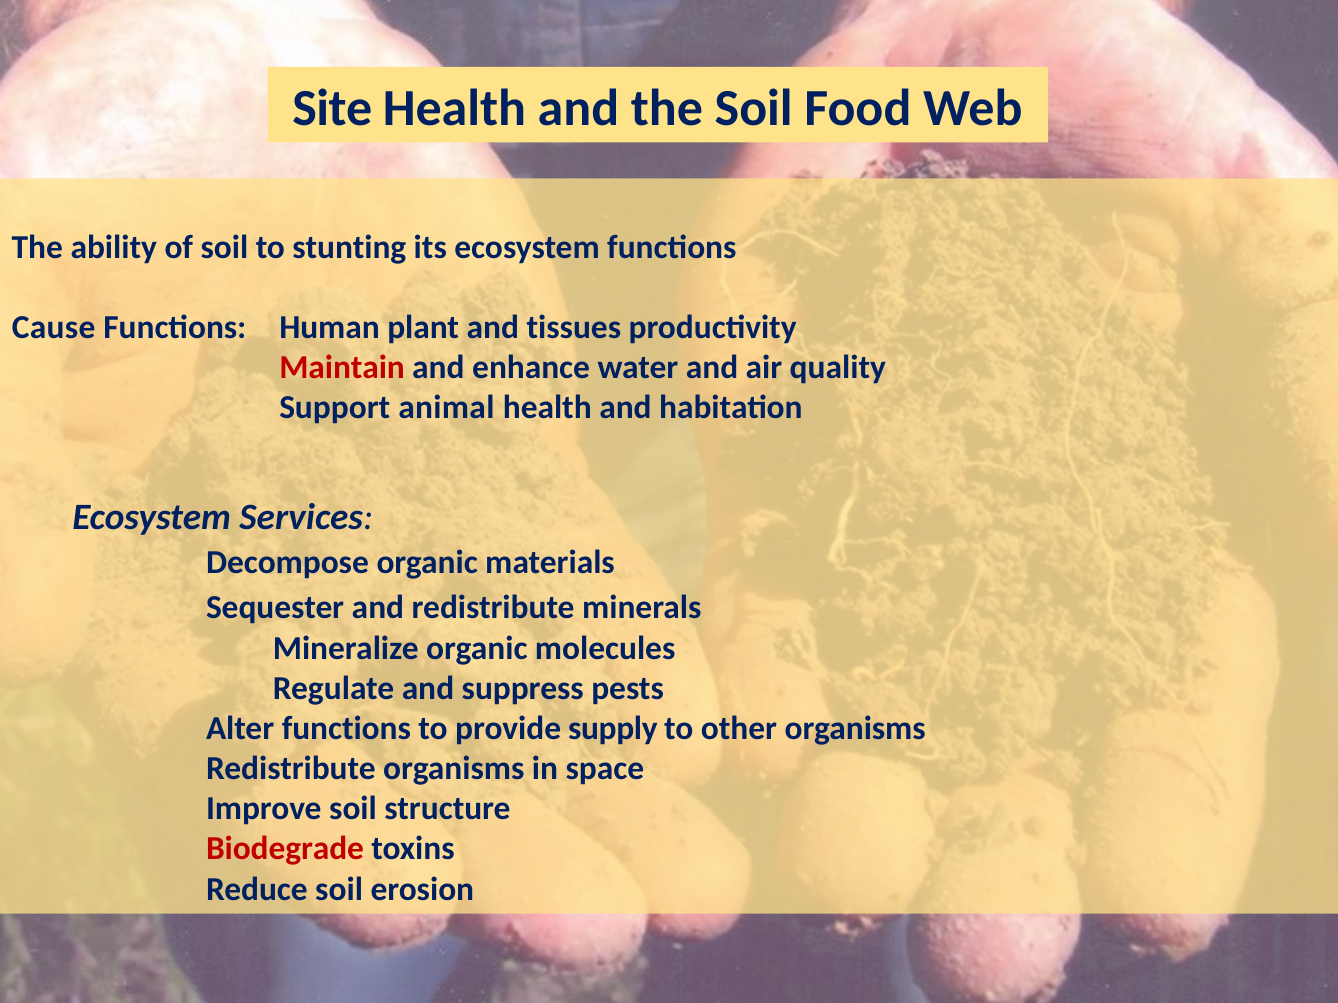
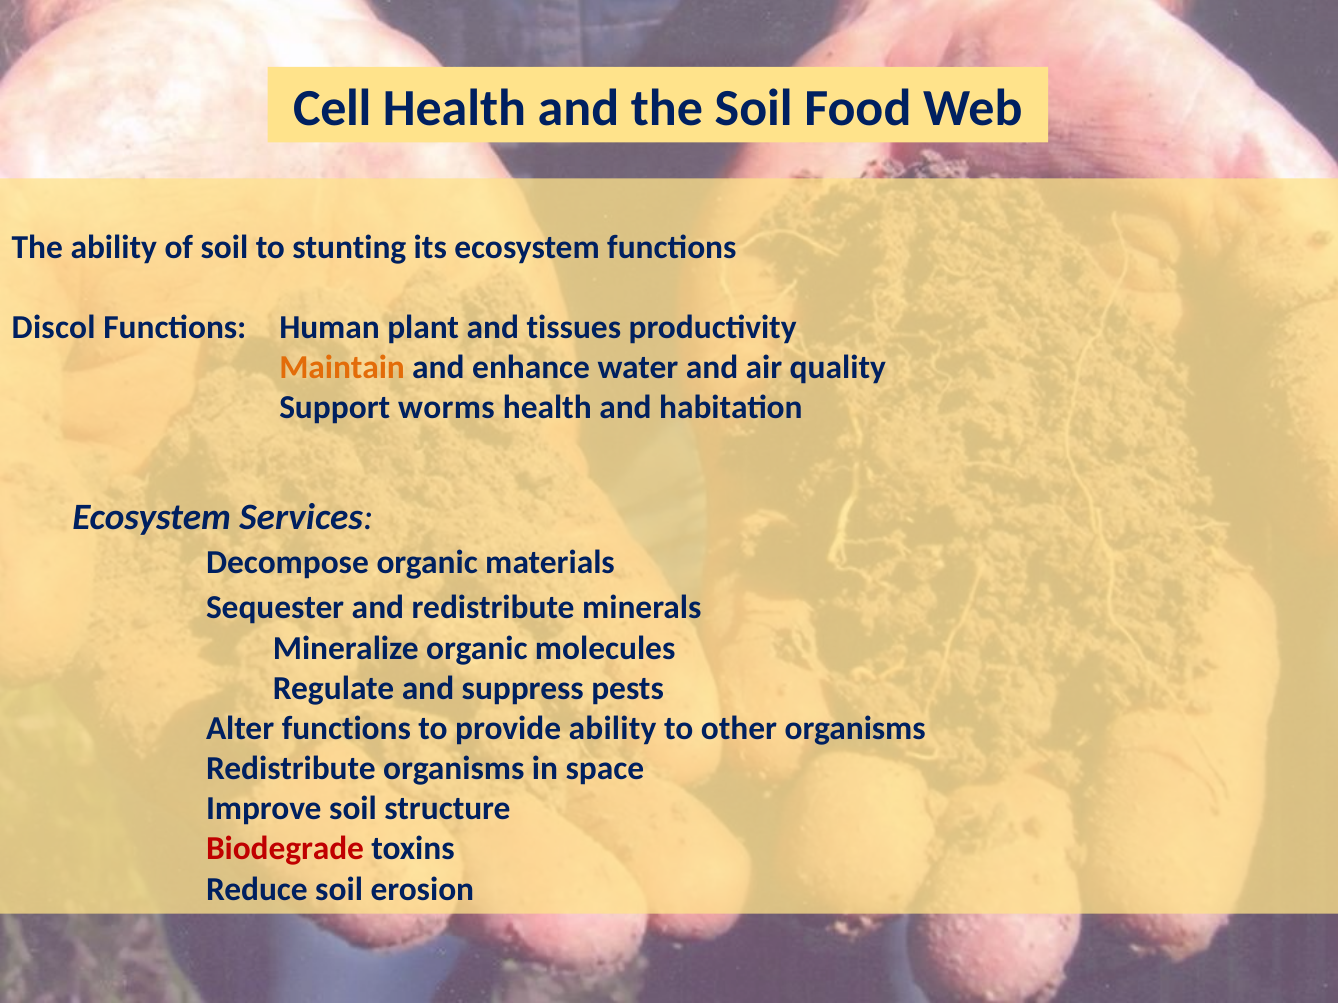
Site: Site -> Cell (332, 108)
Cause: Cause -> Discol (54, 328)
Maintain colour: red -> orange (342, 368)
animal: animal -> worms (446, 408)
provide supply: supply -> ability (613, 729)
